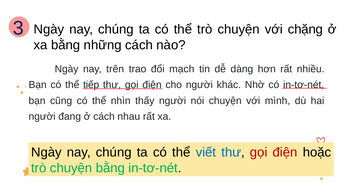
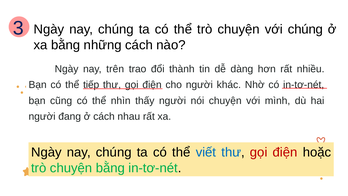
với chặng: chặng -> chúng (305, 29)
mạch: mạch -> thành (182, 69)
